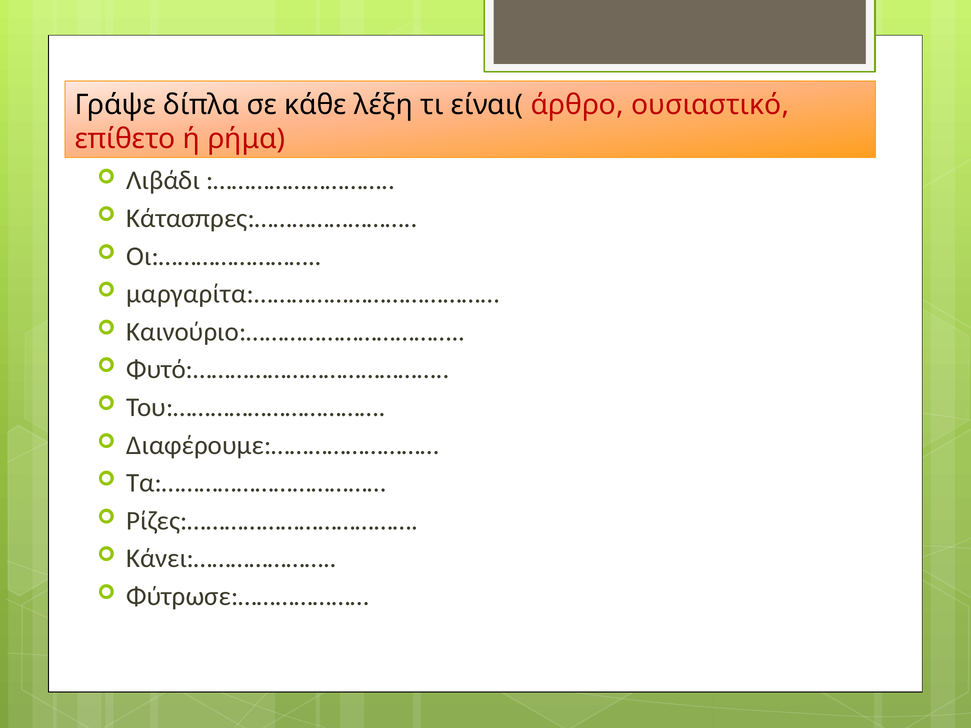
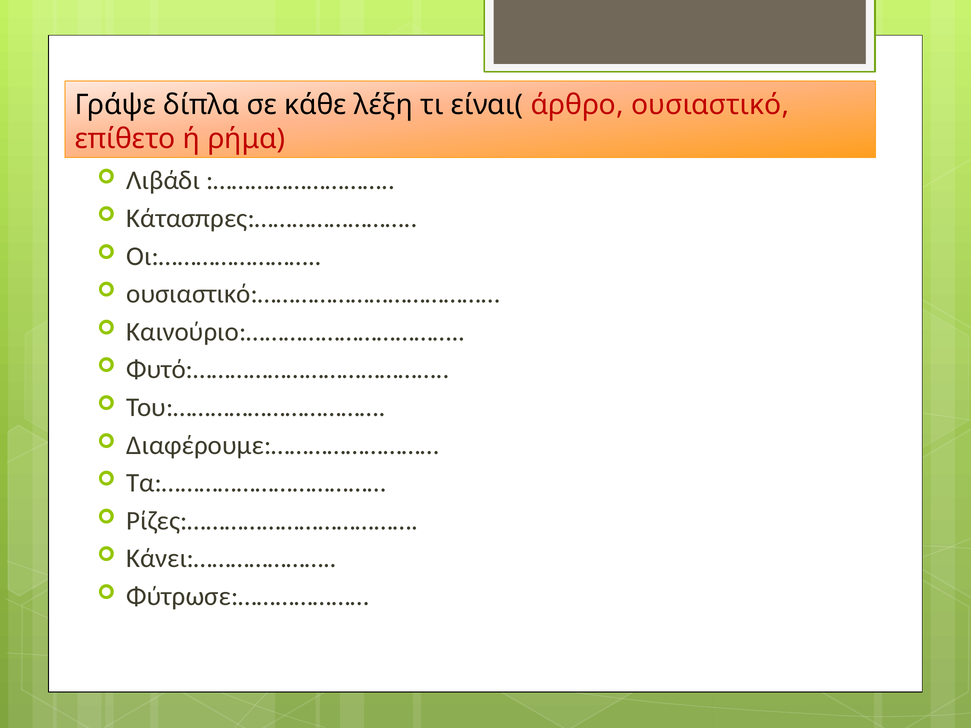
μαργαρίτα:…………………………………: μαργαρίτα:………………………………… -> ουσιαστικό:………………………………… (313, 294)
